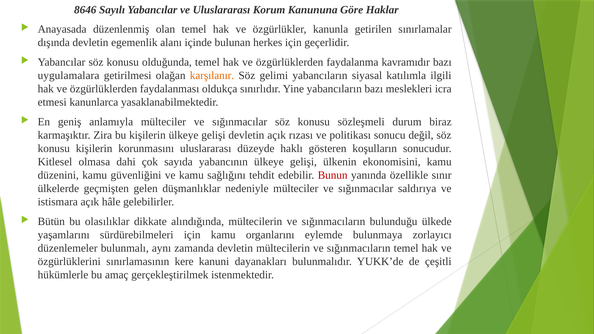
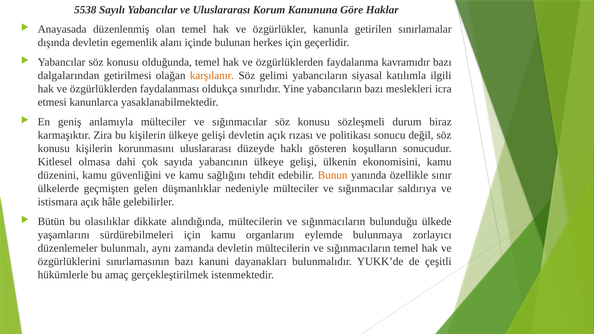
8646: 8646 -> 5538 (85, 10)
uygulamalara: uygulamalara -> dalgalarından (69, 76)
Bunun colour: red -> orange (333, 175)
sınırlamasının kere: kere -> bazı (184, 262)
